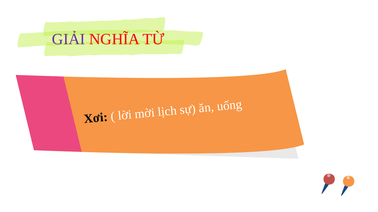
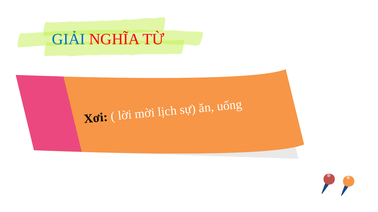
GIẢI colour: purple -> blue (69, 39)
